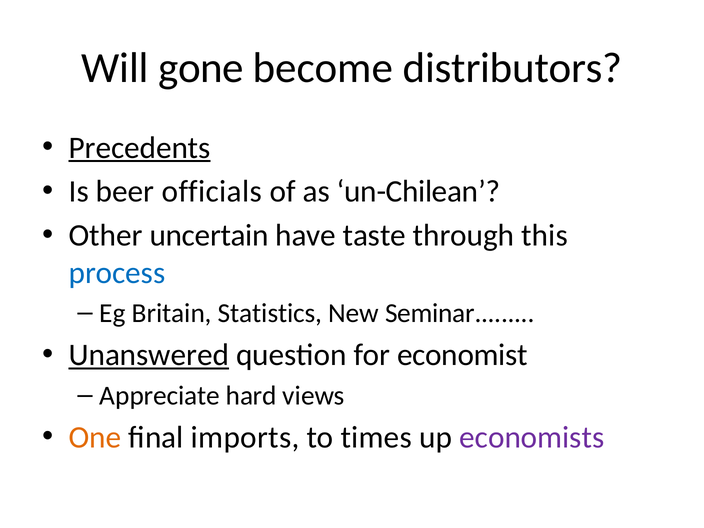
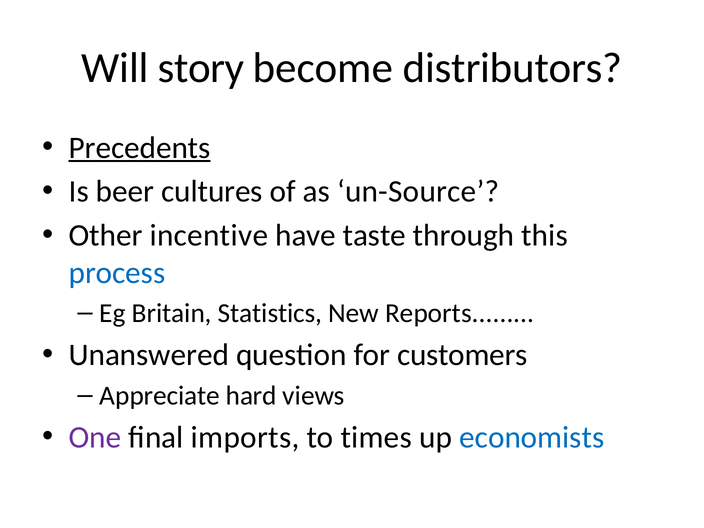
gone: gone -> story (201, 68)
officials: officials -> cultures (212, 192)
un-Chilean: un-Chilean -> un-Source (418, 192)
uncertain: uncertain -> incentive (209, 235)
Seminar: Seminar -> Reports (460, 313)
Unanswered underline: present -> none (149, 355)
economist: economist -> customers (462, 355)
One colour: orange -> purple (95, 437)
economists colour: purple -> blue (532, 437)
